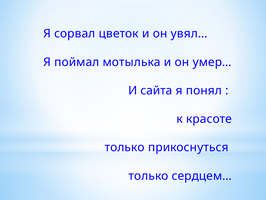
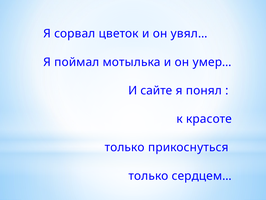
сайта: сайта -> сайте (156, 90)
